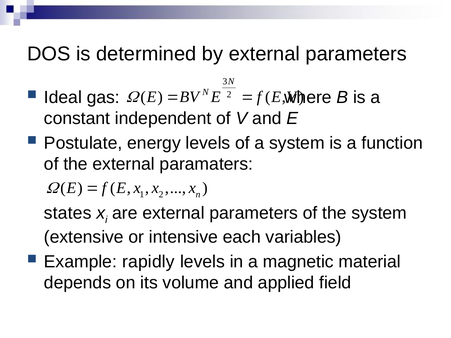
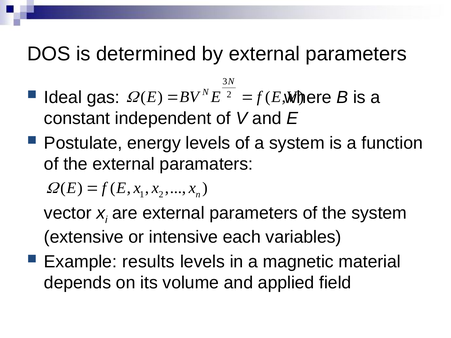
states: states -> vector (68, 213)
rapidly: rapidly -> results (148, 262)
